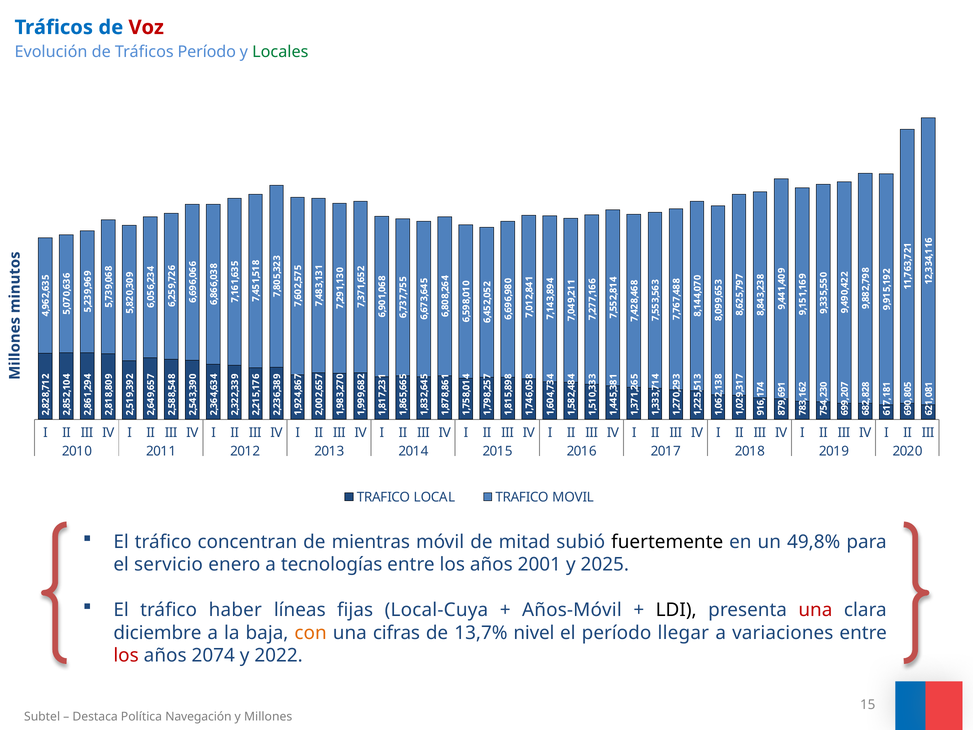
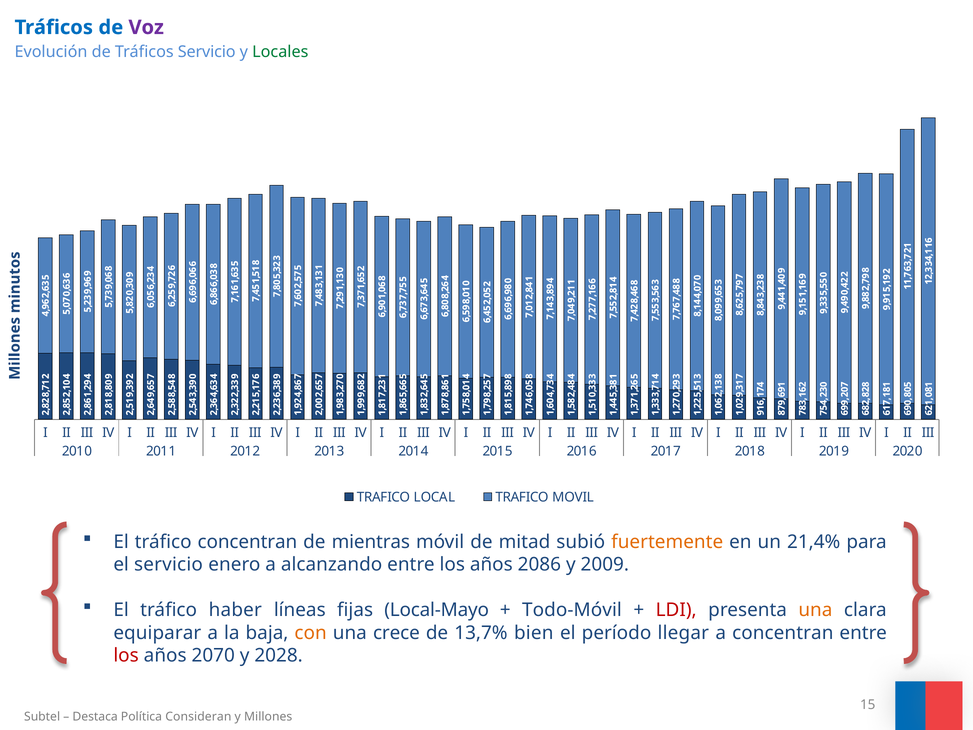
Voz colour: red -> purple (146, 27)
Tráficos Período: Período -> Servicio (207, 52)
fuertemente colour: black -> orange (667, 542)
49,8%: 49,8% -> 21,4% (814, 542)
tecnologías: tecnologías -> alcanzando (332, 564)
2001: 2001 -> 2086 (539, 564)
2025: 2025 -> 2009 (605, 564)
Local-Cuya: Local-Cuya -> Local-Mayo (437, 610)
Años-Móvil: Años-Móvil -> Todo-Móvil (572, 610)
LDI colour: black -> red (676, 610)
una colour: red -> orange (815, 610)
diciembre: diciembre -> equiparar (157, 633)
cifras: cifras -> crece (396, 633)
nivel: nivel -> bien (534, 633)
a variaciones: variaciones -> concentran (783, 633)
2074: 2074 -> 2070 (213, 655)
2022: 2022 -> 2028 (279, 655)
Navegación: Navegación -> Consideran (198, 717)
